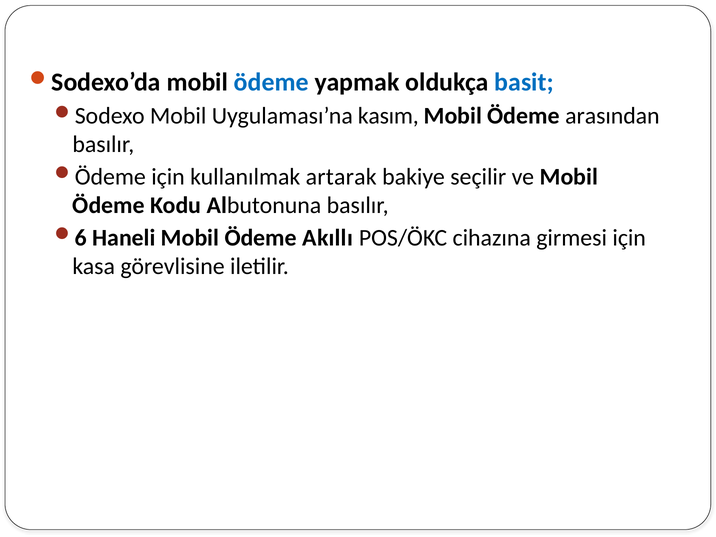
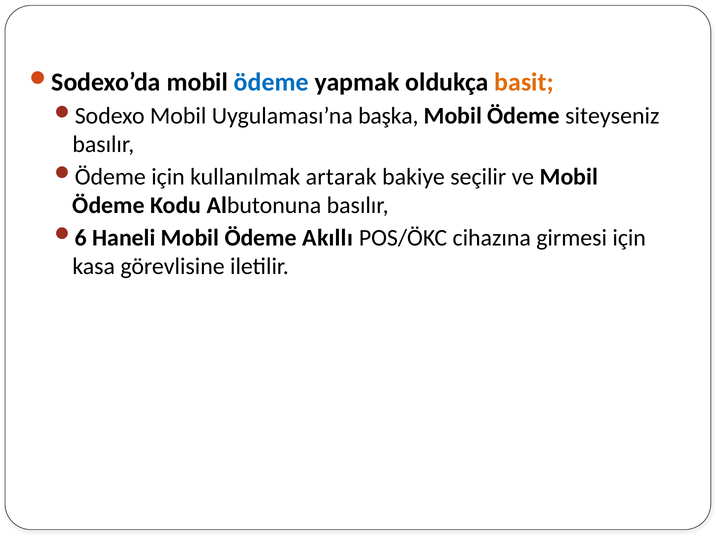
basit colour: blue -> orange (524, 82)
kasım: kasım -> başka (388, 116)
arasından: arasından -> siteyseniz (612, 116)
